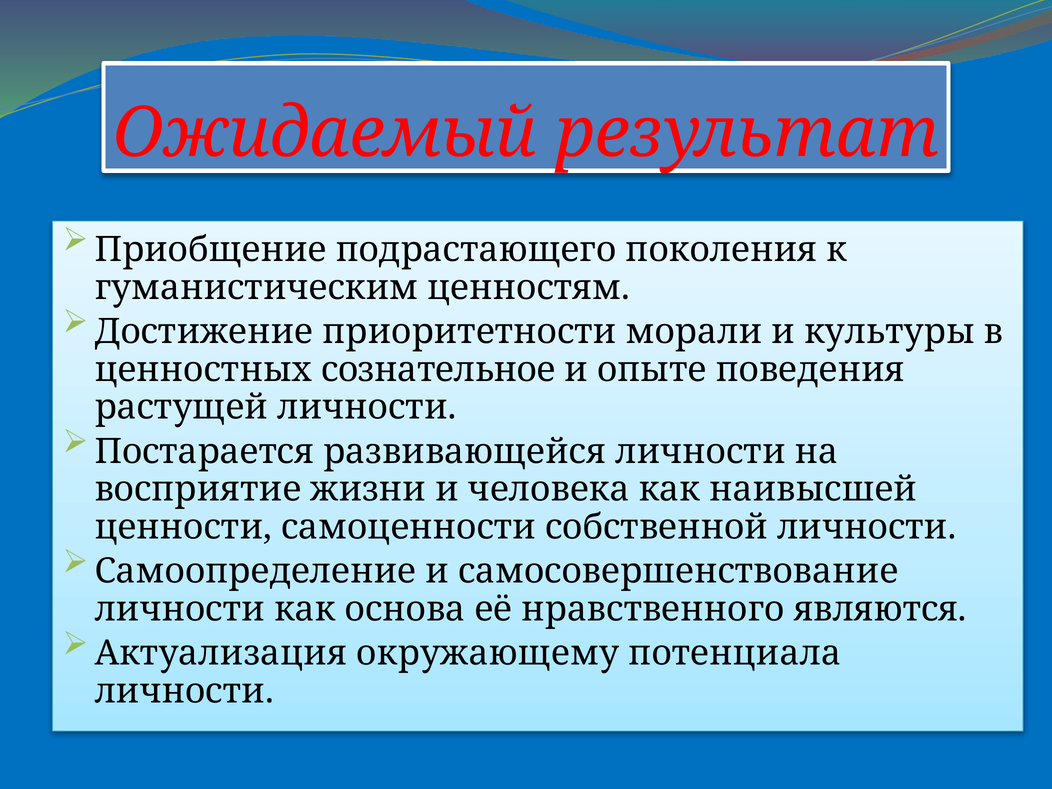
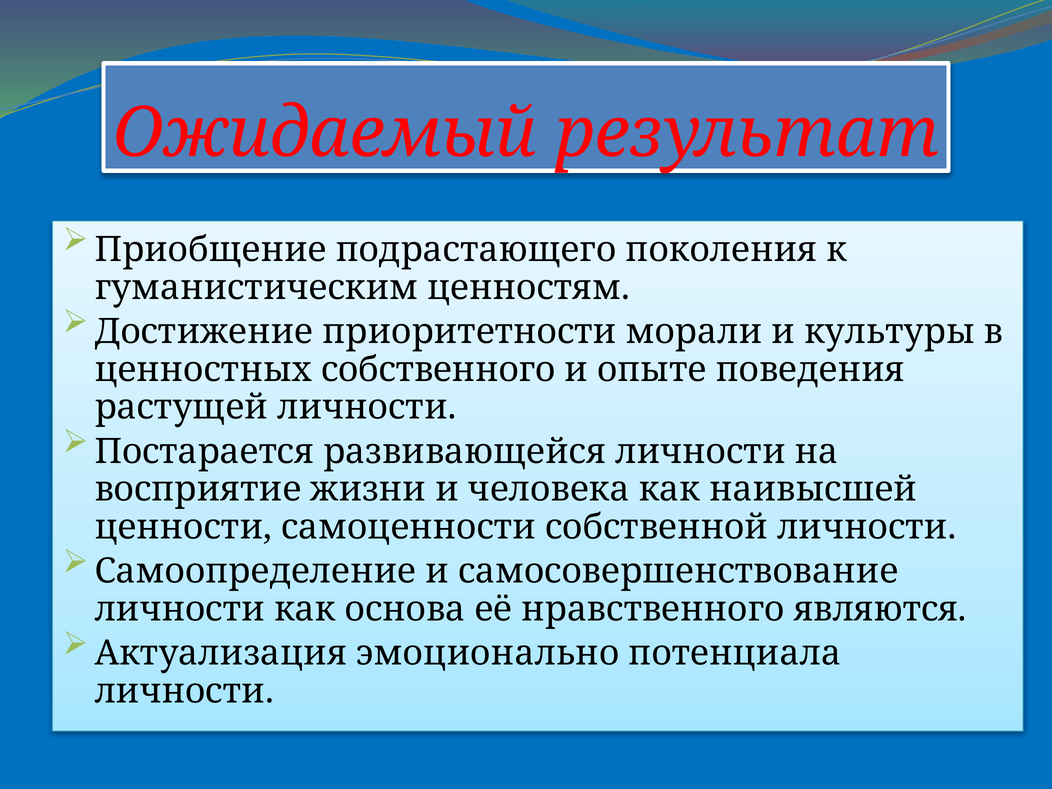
сознательное: сознательное -> собственного (438, 370)
окружающему: окружающему -> эмоционально (488, 653)
